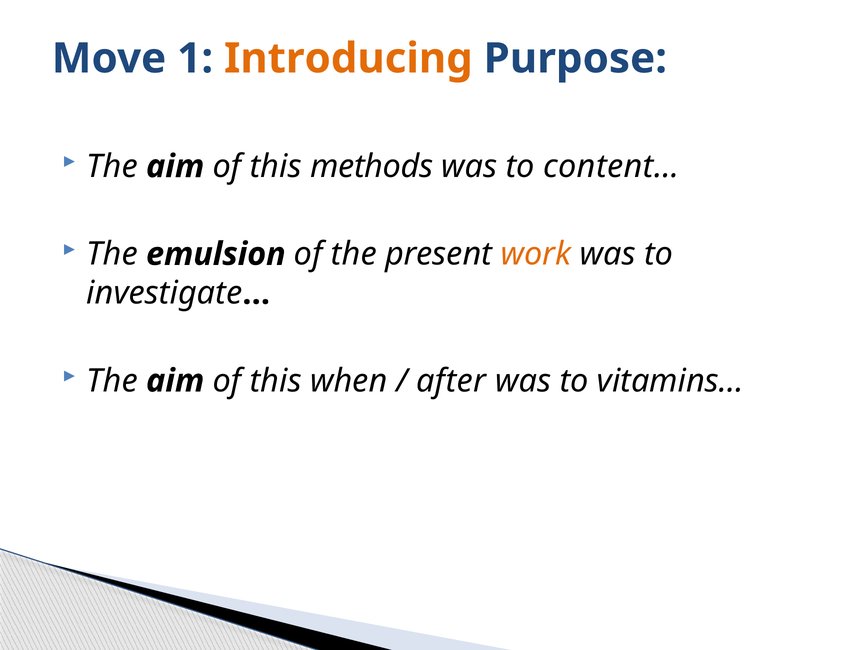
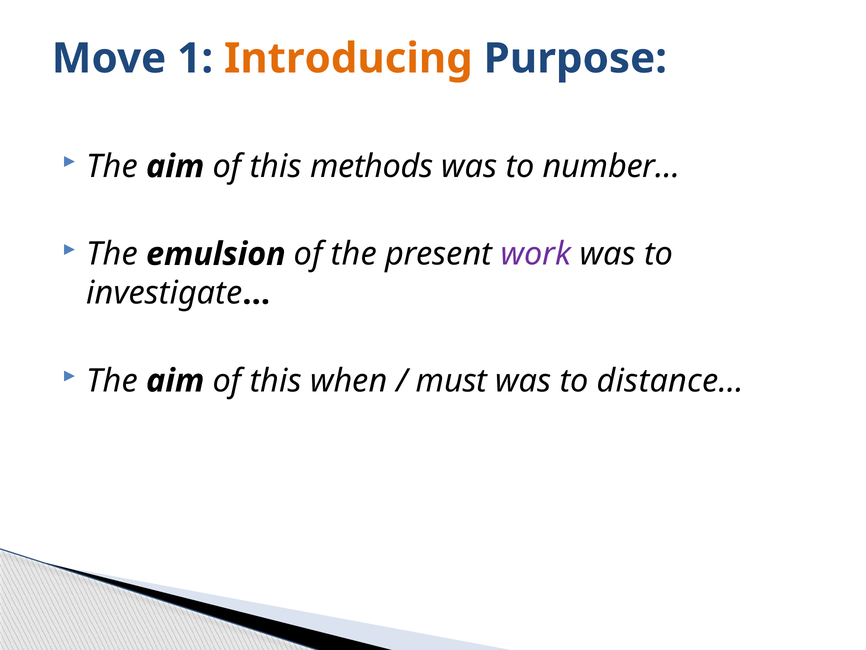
content…: content… -> number… (611, 166)
work colour: orange -> purple (536, 254)
after: after -> must (452, 381)
vitamins…: vitamins… -> distance… (670, 381)
